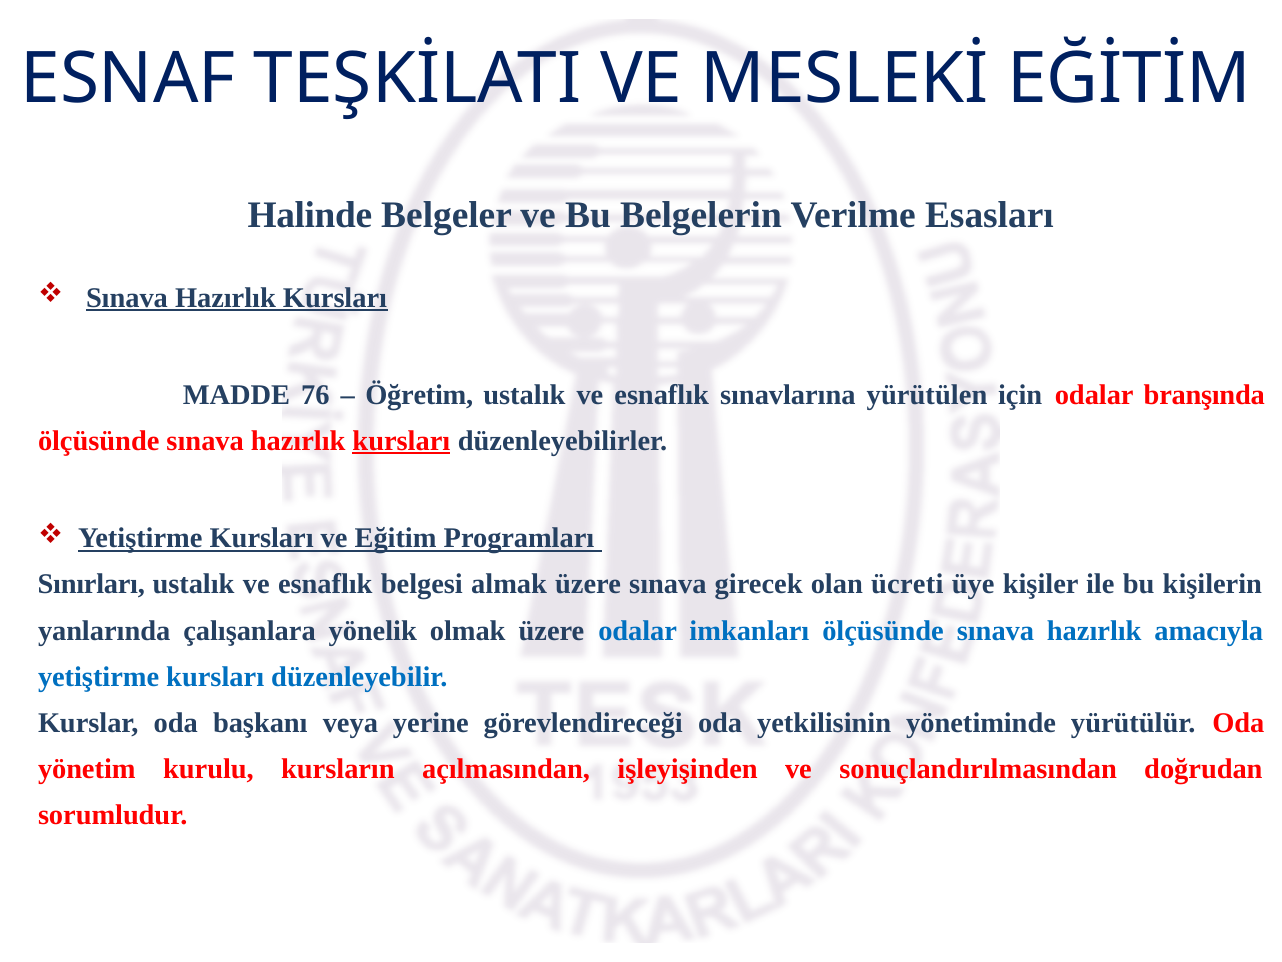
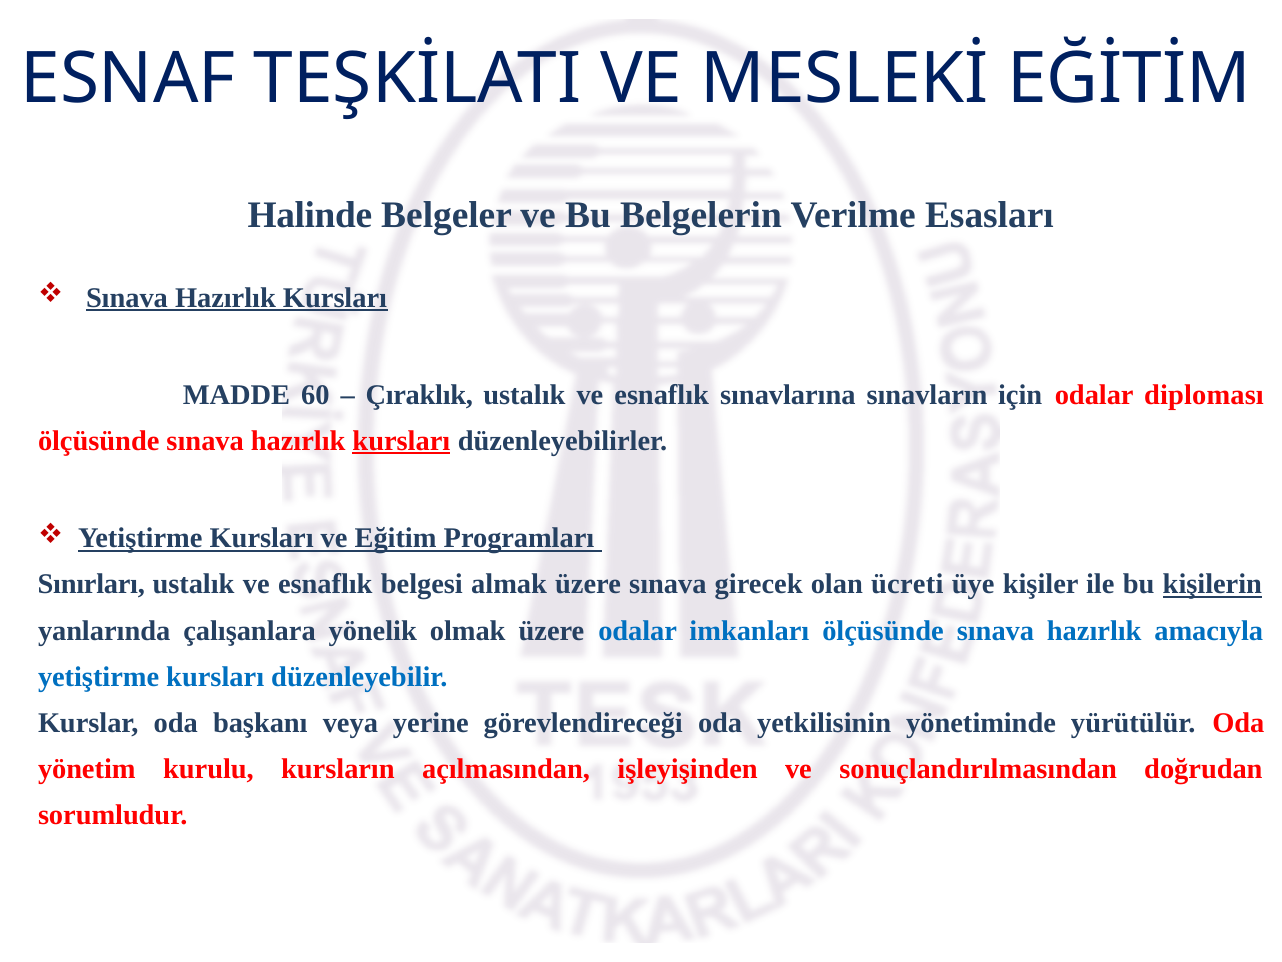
76: 76 -> 60 (315, 395)
Öğretim: Öğretim -> Çıraklık (419, 395)
yürütülen: yürütülen -> sınavların (927, 395)
branşında: branşında -> diploması (1204, 395)
kişilerin underline: none -> present (1212, 584)
